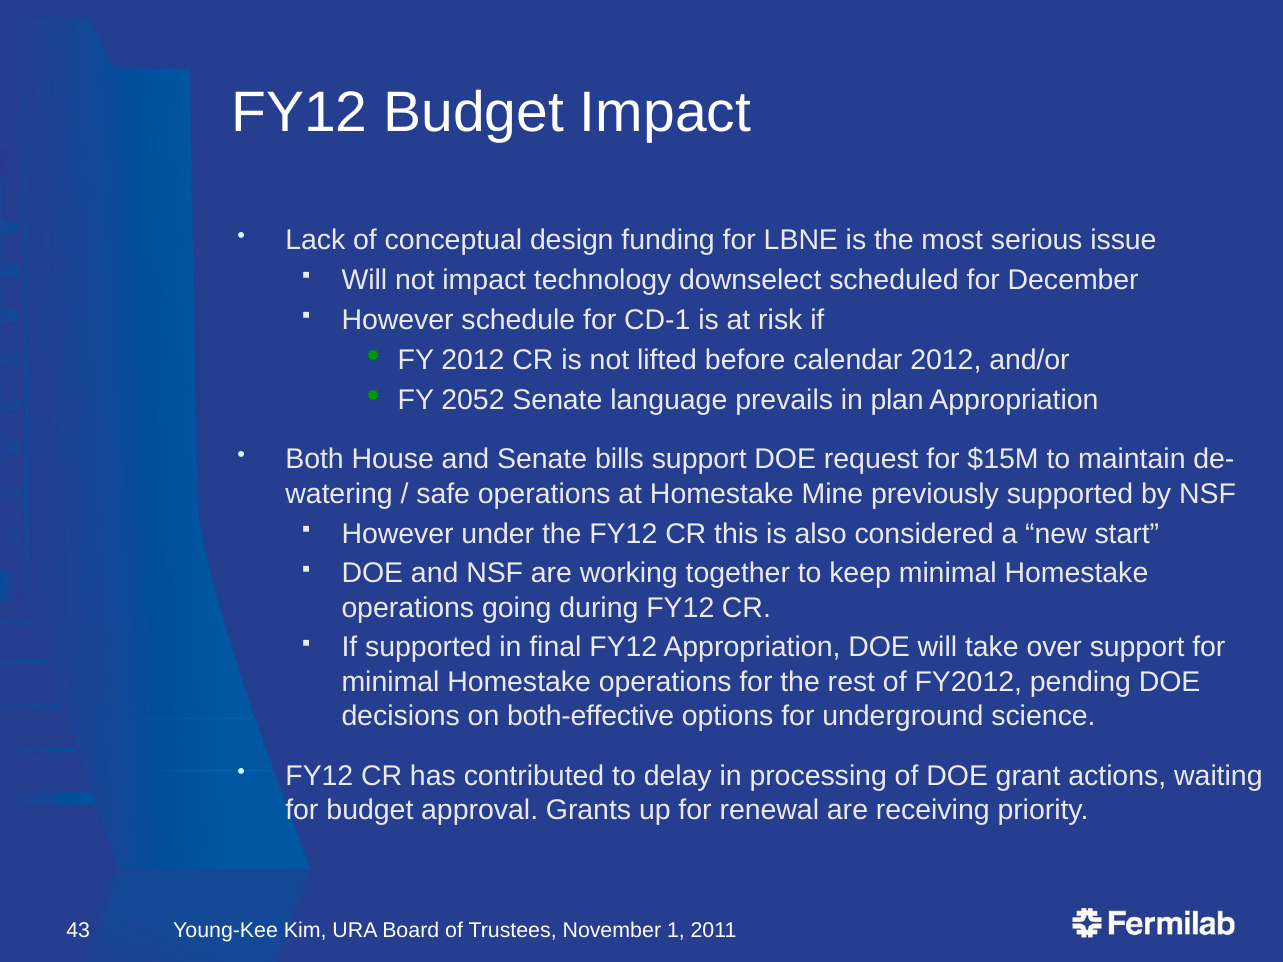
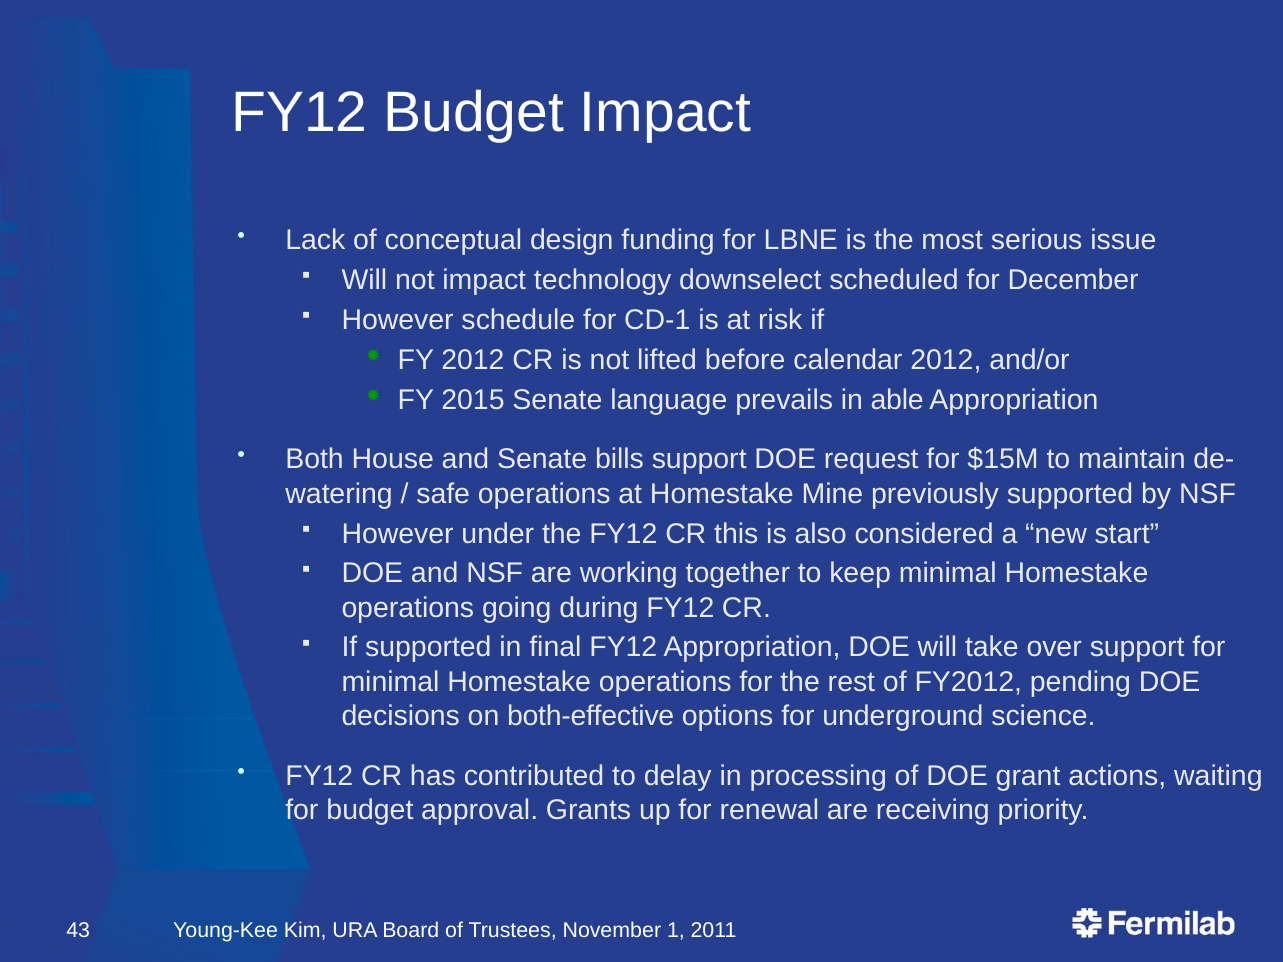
2052: 2052 -> 2015 (473, 400)
plan: plan -> able (897, 400)
